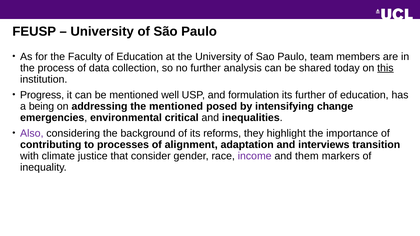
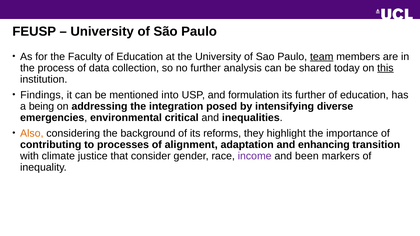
team underline: none -> present (322, 57)
Progress: Progress -> Findings (42, 95)
well: well -> into (170, 95)
the mentioned: mentioned -> integration (176, 106)
change: change -> diverse (335, 106)
Also colour: purple -> orange (32, 133)
interviews: interviews -> enhancing (324, 145)
them: them -> been (307, 156)
